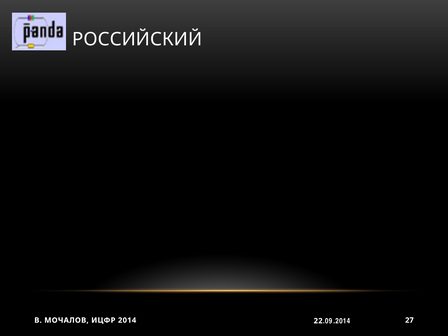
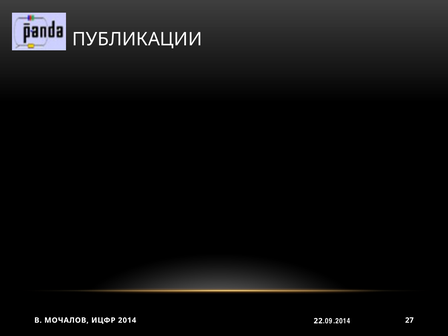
РОССИЙСКИЙ: РОССИЙСКИЙ -> ПУБЛИКАЦИИ (137, 39)
